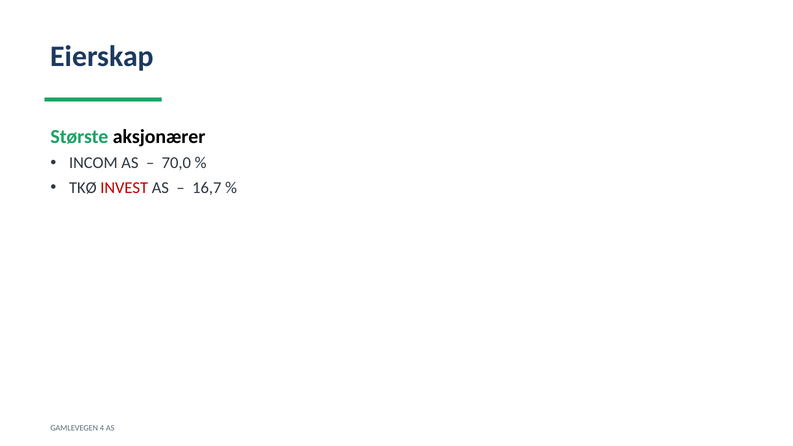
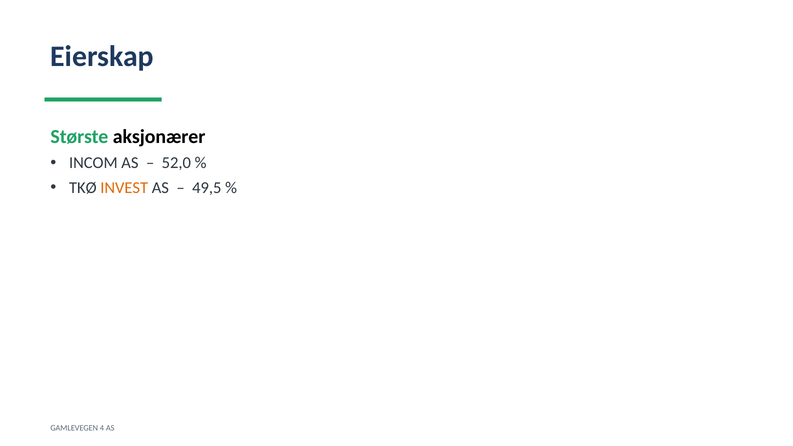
70,0: 70,0 -> 52,0 (176, 163)
INVEST colour: red -> orange (124, 188)
16,7: 16,7 -> 49,5 (207, 188)
